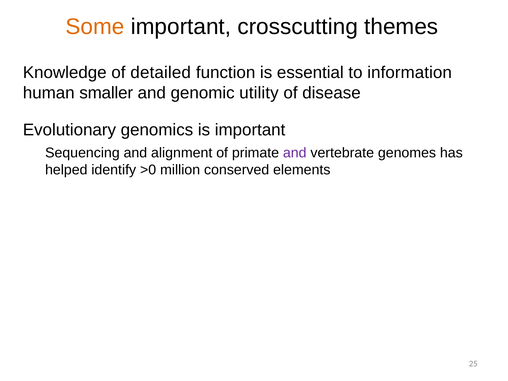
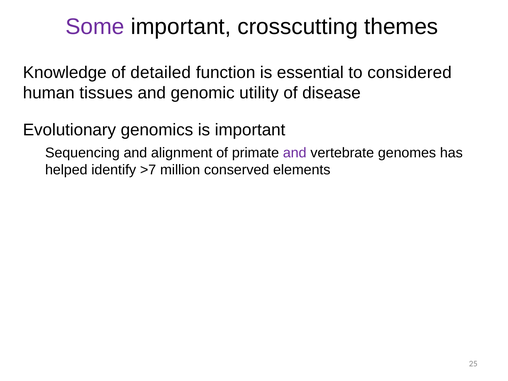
Some colour: orange -> purple (95, 27)
information: information -> considered (410, 72)
smaller: smaller -> tissues (106, 93)
>0: >0 -> >7 (148, 170)
